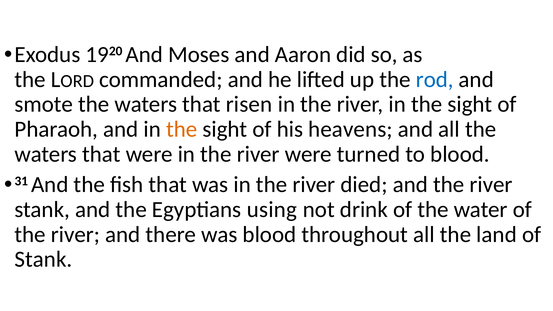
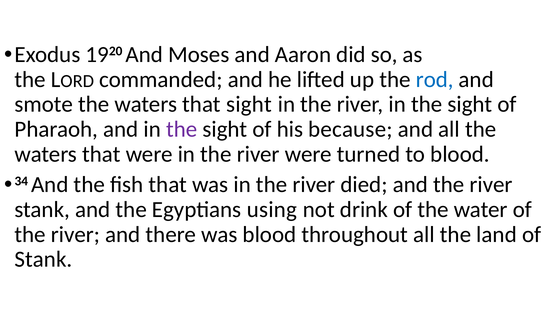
that risen: risen -> sight (249, 104)
the colour: orange -> purple (182, 129)
heavens: heavens -> because (350, 129)
31: 31 -> 34 (21, 181)
